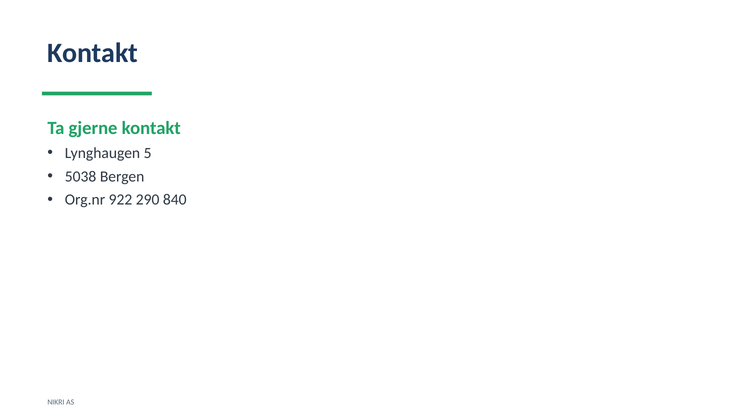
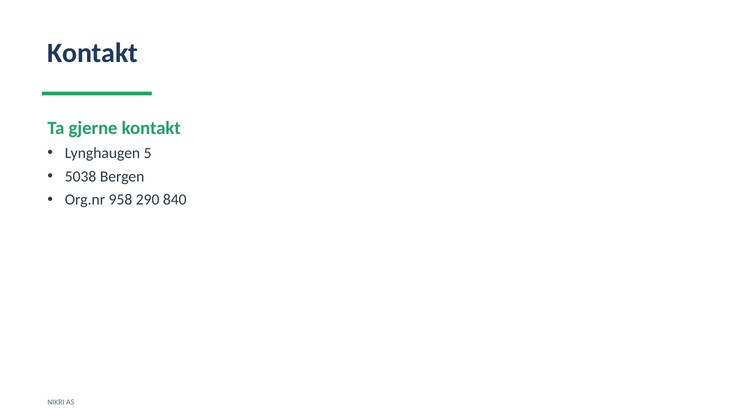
922: 922 -> 958 (120, 200)
